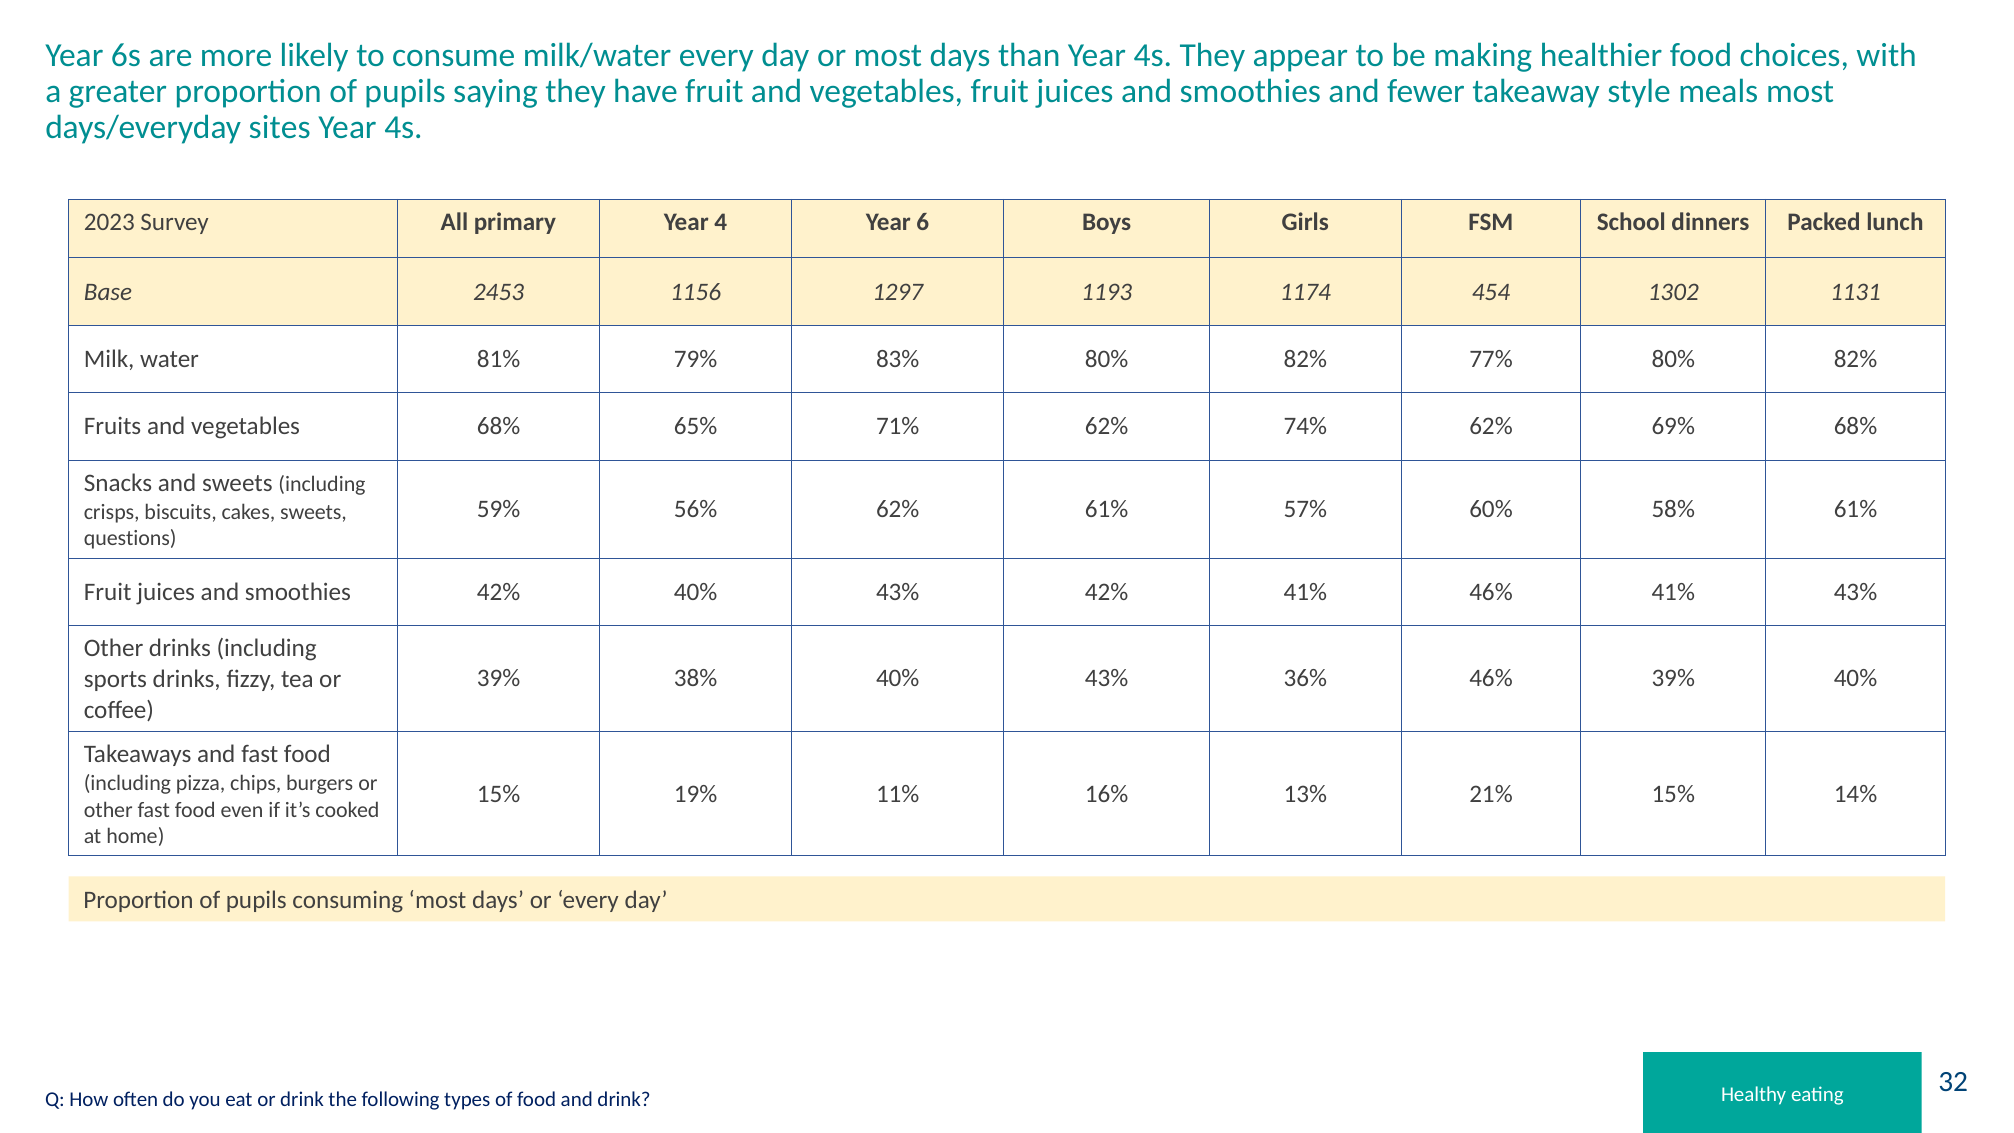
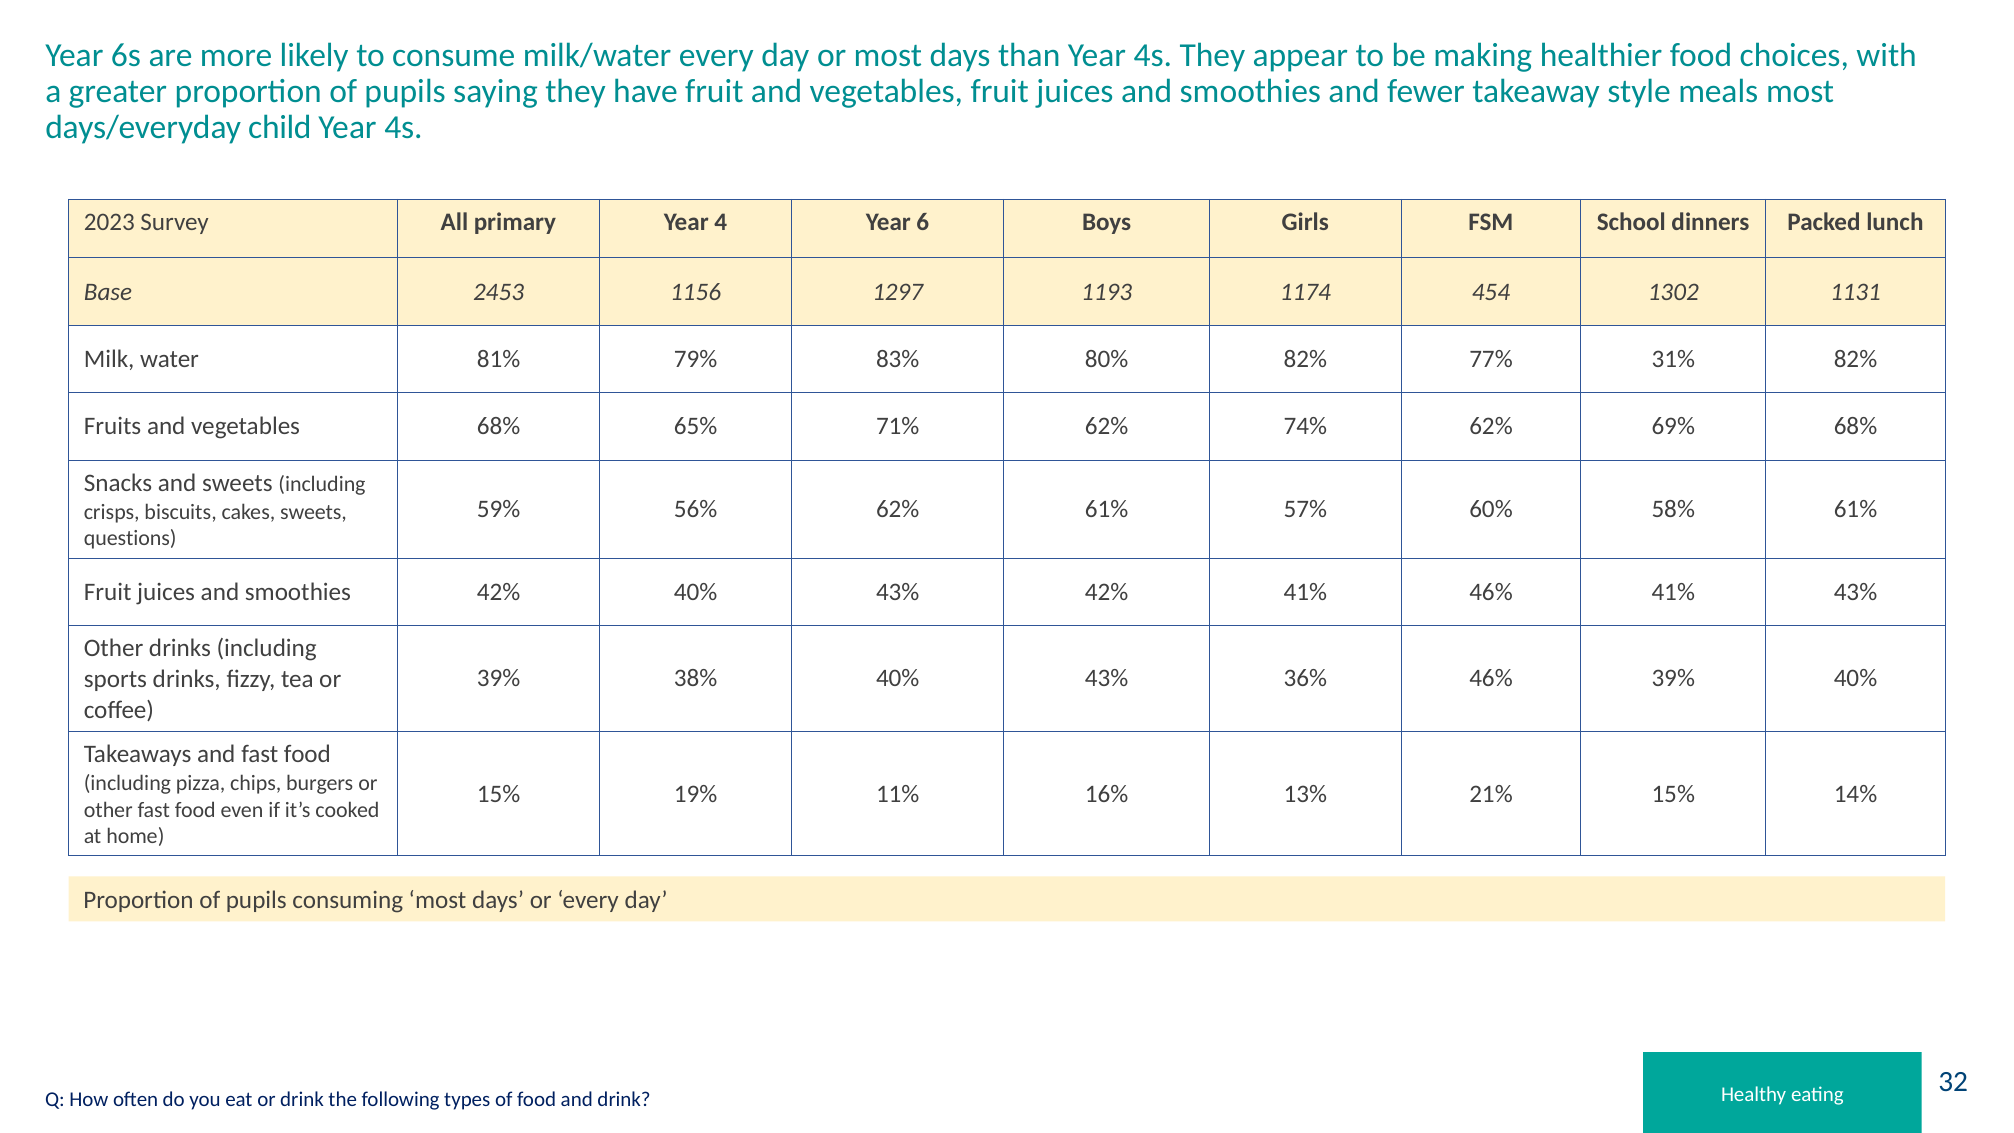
sites: sites -> child (280, 127)
77% 80%: 80% -> 31% (1673, 359)
